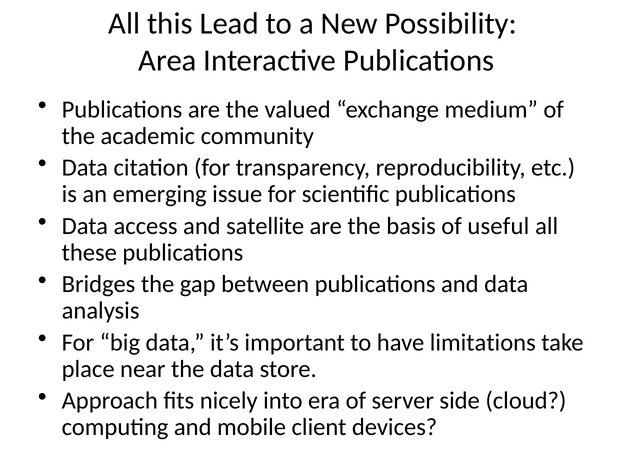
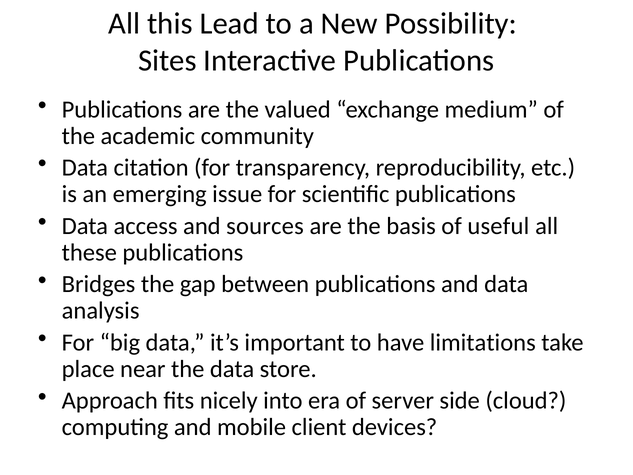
Area: Area -> Sites (167, 61)
satellite: satellite -> sources (265, 226)
